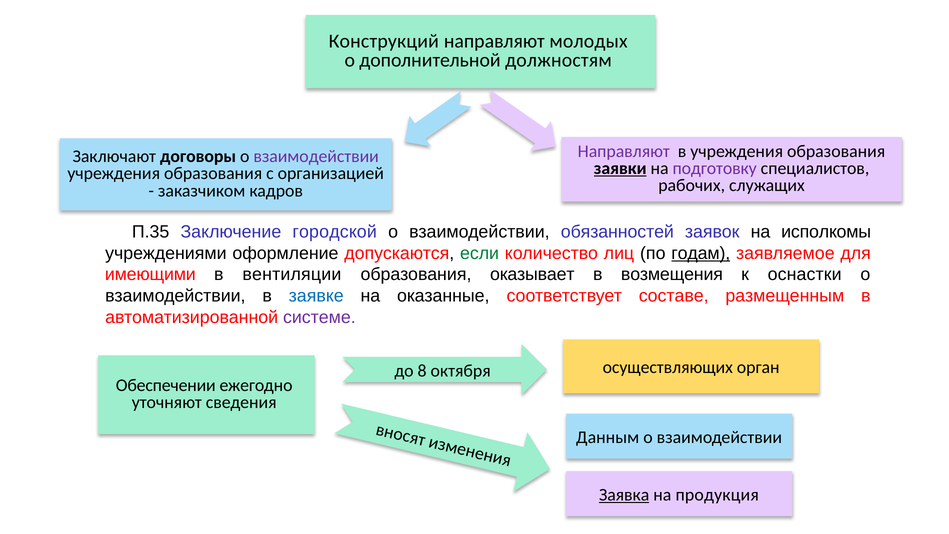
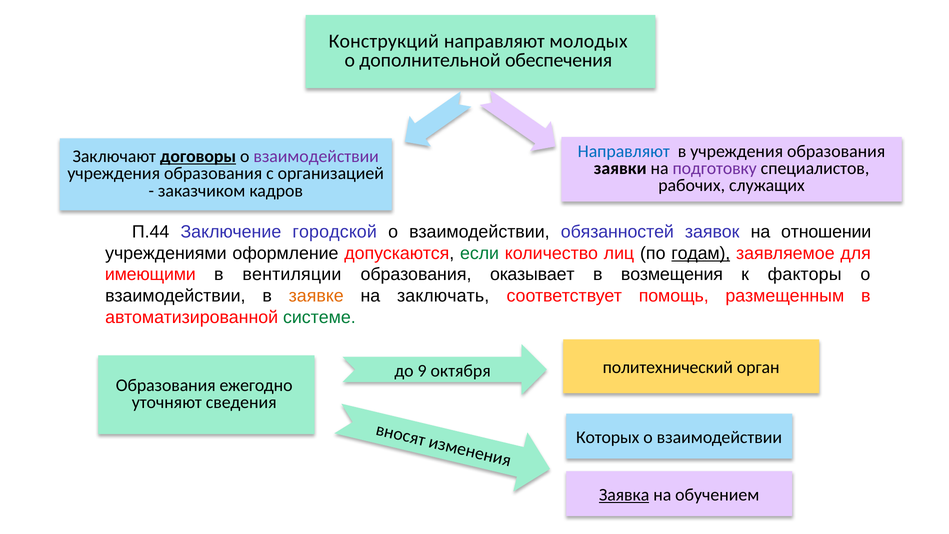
должностям: должностям -> обеспечения (559, 60)
Направляют colour: purple -> blue (624, 151)
договоры underline: none -> present (198, 156)
заявки underline: present -> none (620, 168)
П.35: П.35 -> П.44 (151, 232)
исполкомы: исполкомы -> отношении (826, 232)
оснастки: оснастки -> факторы (805, 274)
заявке colour: blue -> orange (316, 296)
оказанные: оказанные -> заключать (443, 296)
составе: составе -> помощь (674, 296)
системе colour: purple -> green (319, 317)
осуществляющих: осуществляющих -> политехнический (668, 367)
8: 8 -> 9 (422, 371)
Обеспечении: Обеспечении -> Образования (166, 385)
Данным: Данным -> Которых (608, 437)
продукция: продукция -> обучением (717, 495)
